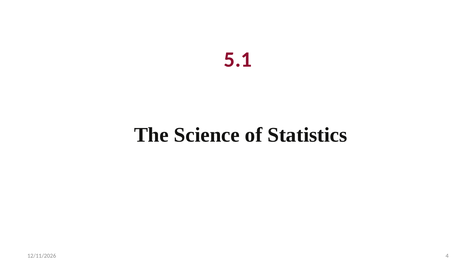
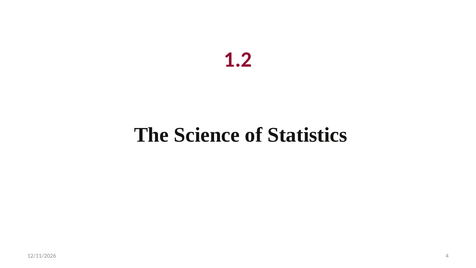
5.1: 5.1 -> 1.2 (238, 60)
